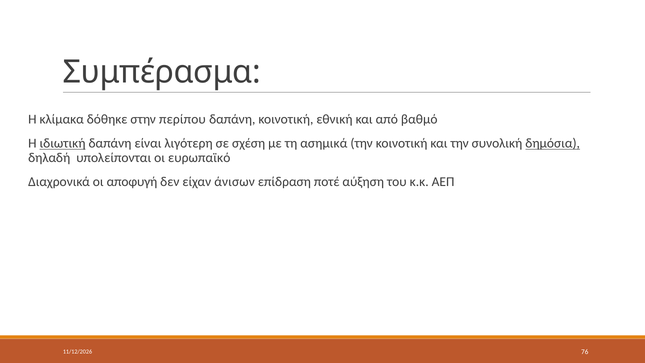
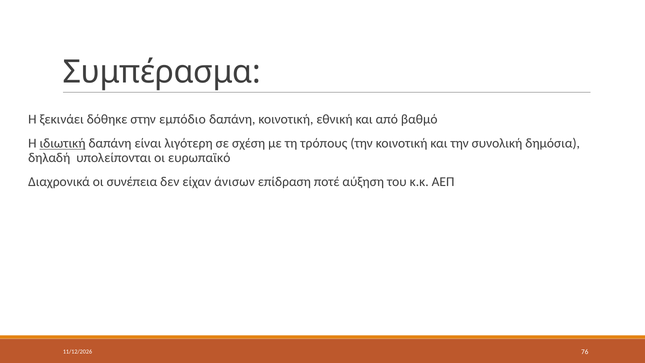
κλίμακα: κλίμακα -> ξεκινάει (62, 119)
περίπου: περίπου -> εμπόδιο (182, 119)
ασημικά: ασημικά -> τρόπους (324, 143)
δημόσια underline: present -> none (553, 143)
αποφυγή: αποφυγή -> συνέπεια (132, 182)
